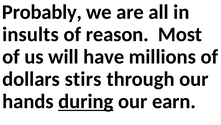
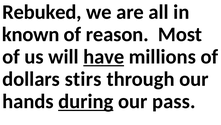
Probably: Probably -> Rebuked (42, 12)
insults: insults -> known (31, 34)
have underline: none -> present (104, 57)
earn: earn -> pass (174, 101)
